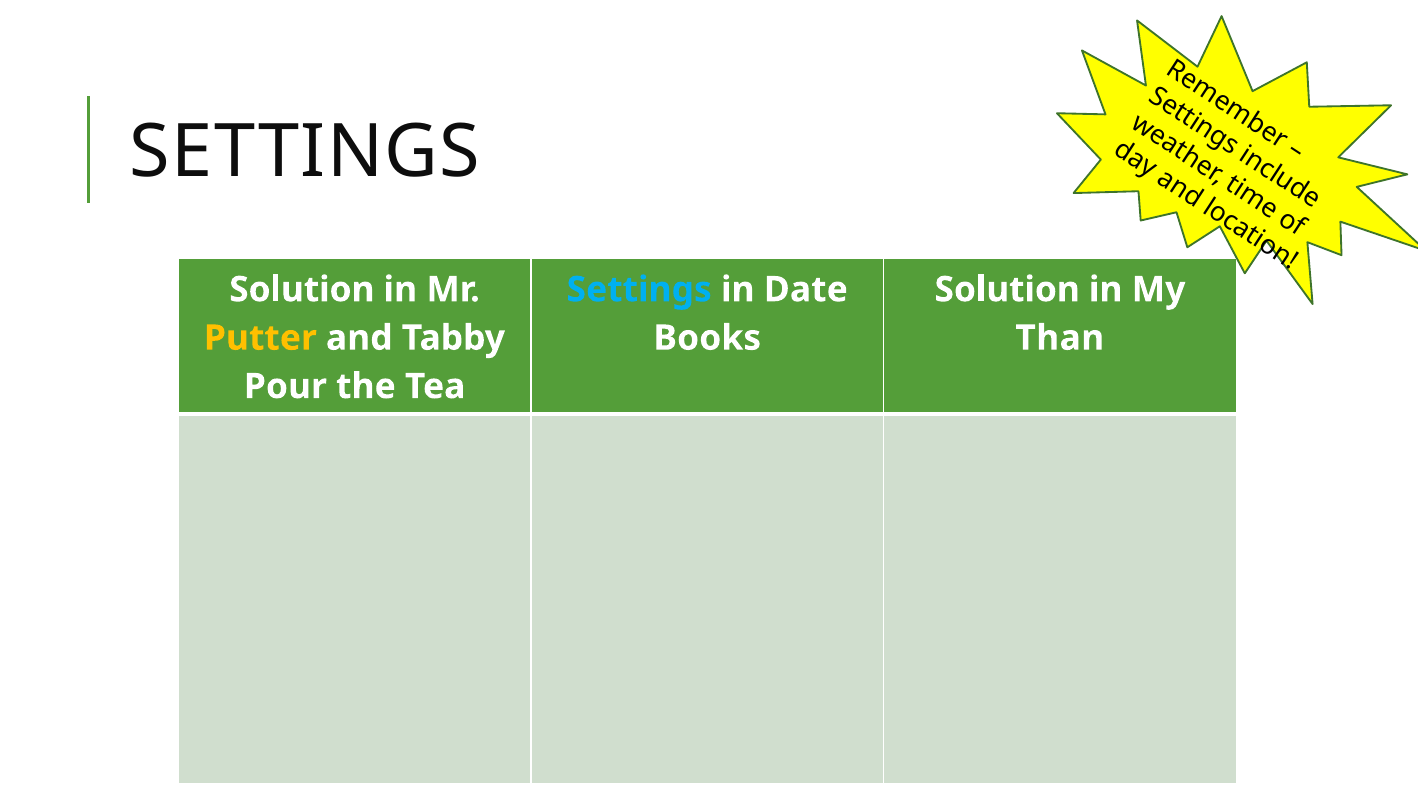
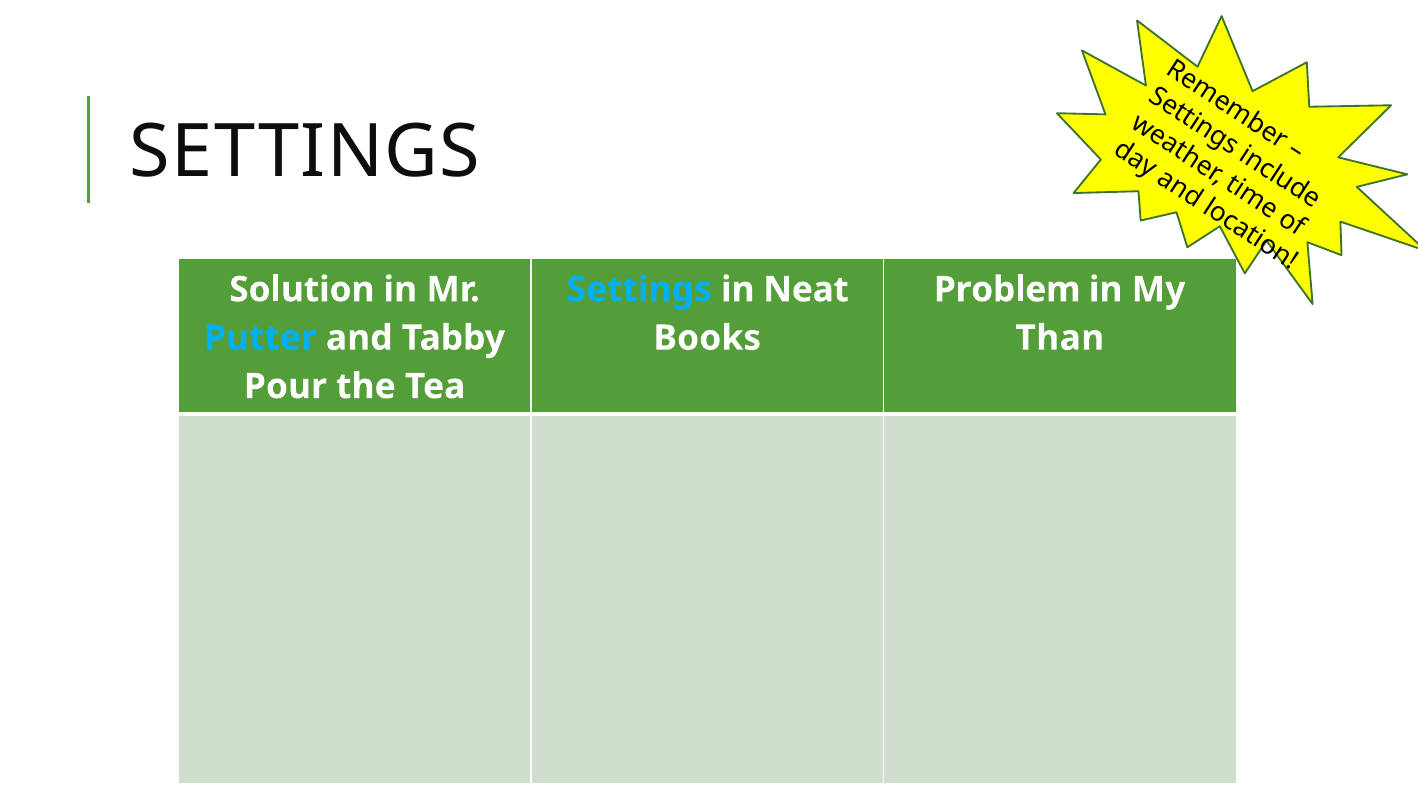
Date: Date -> Neat (806, 289)
Solution: Solution -> Problem (1007, 289)
Putter colour: yellow -> light blue (260, 338)
